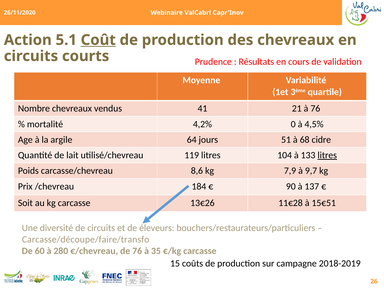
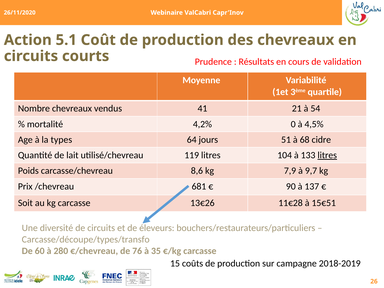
Coût underline: present -> none (98, 40)
à 76: 76 -> 54 (315, 109)
argile: argile -> types (61, 140)
184: 184 -> 681 (199, 186)
Carcasse/découpe/faire/transfo: Carcasse/découpe/faire/transfo -> Carcasse/découpe/types/transfo (86, 239)
